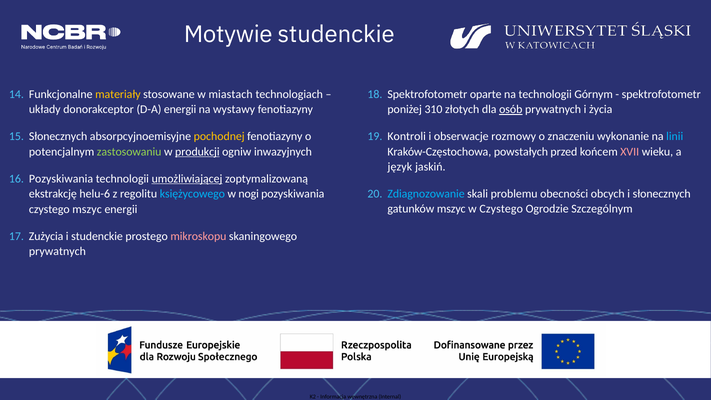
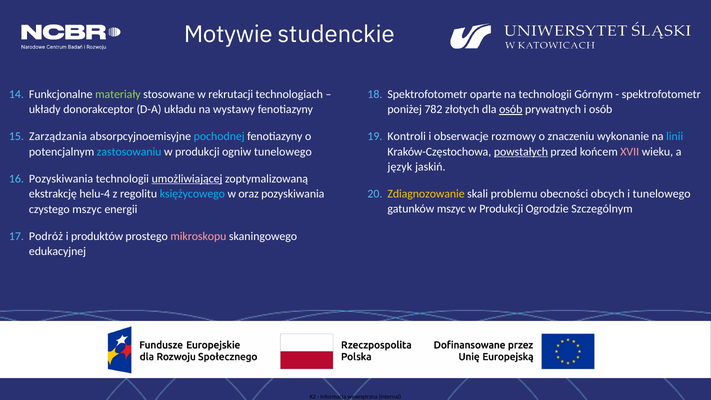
materiały colour: yellow -> light green (118, 94)
miastach: miastach -> rekrutacji (231, 94)
310: 310 -> 782 (433, 109)
i życia: życia -> osób (601, 109)
D-A energii: energii -> układu (180, 109)
Słonecznych: Słonecznych -> Zarządzania (58, 136)
pochodnej colour: yellow -> light blue (219, 136)
powstałych underline: none -> present (521, 152)
zastosowaniu colour: light green -> light blue (129, 152)
produkcji underline: present -> none (197, 152)
ogniw inwazyjnych: inwazyjnych -> tunelowego (283, 152)
helu-6: helu-6 -> helu-4 (95, 194)
nogi: nogi -> oraz (249, 194)
Zdiagnozowanie colour: light blue -> yellow (426, 194)
i słonecznych: słonecznych -> tunelowego (662, 194)
mszyc w Czystego: Czystego -> Produkcji (501, 209)
Zużycia: Zużycia -> Podróż (46, 236)
i studenckie: studenckie -> produktów (97, 236)
prywatnych: prywatnych -> edukacyjnej (57, 251)
